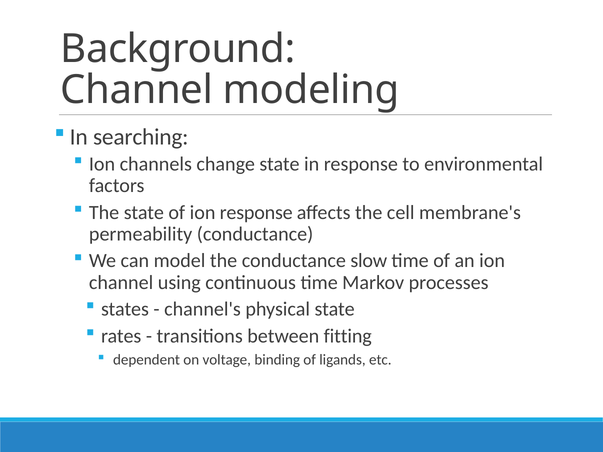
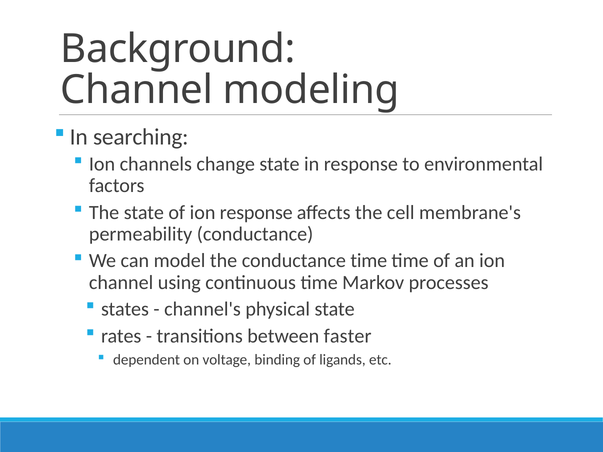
conductance slow: slow -> time (369, 261)
fitting: fitting -> faster (348, 336)
